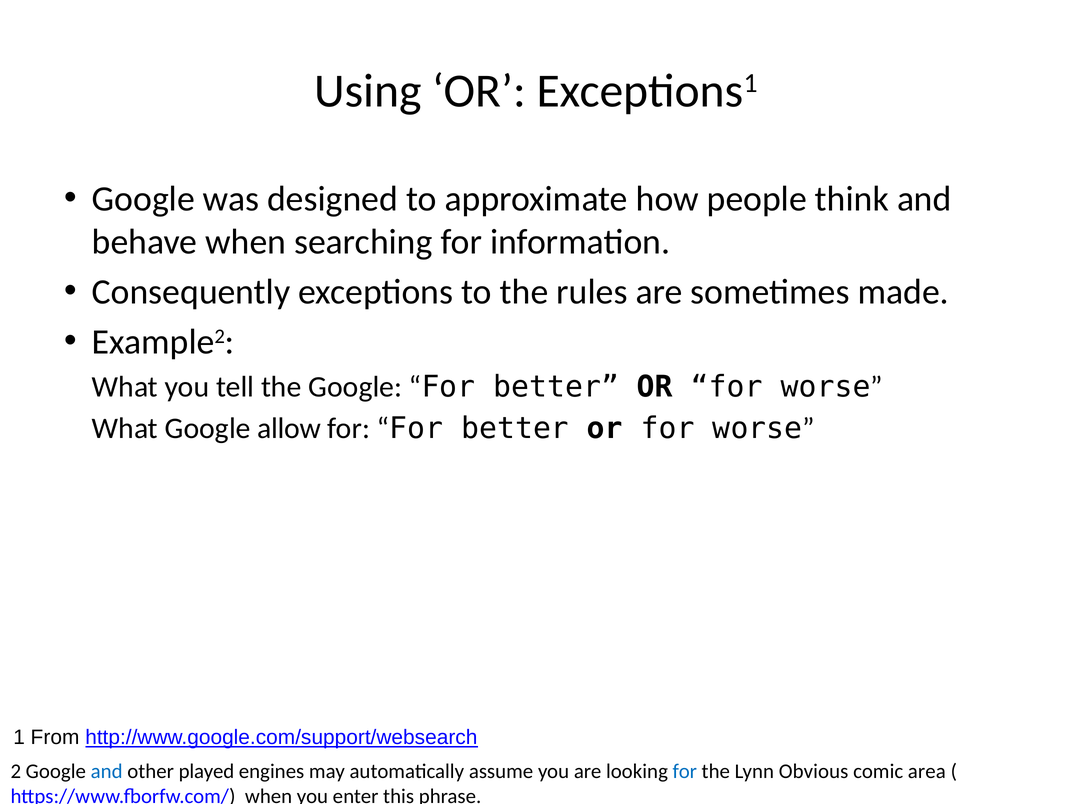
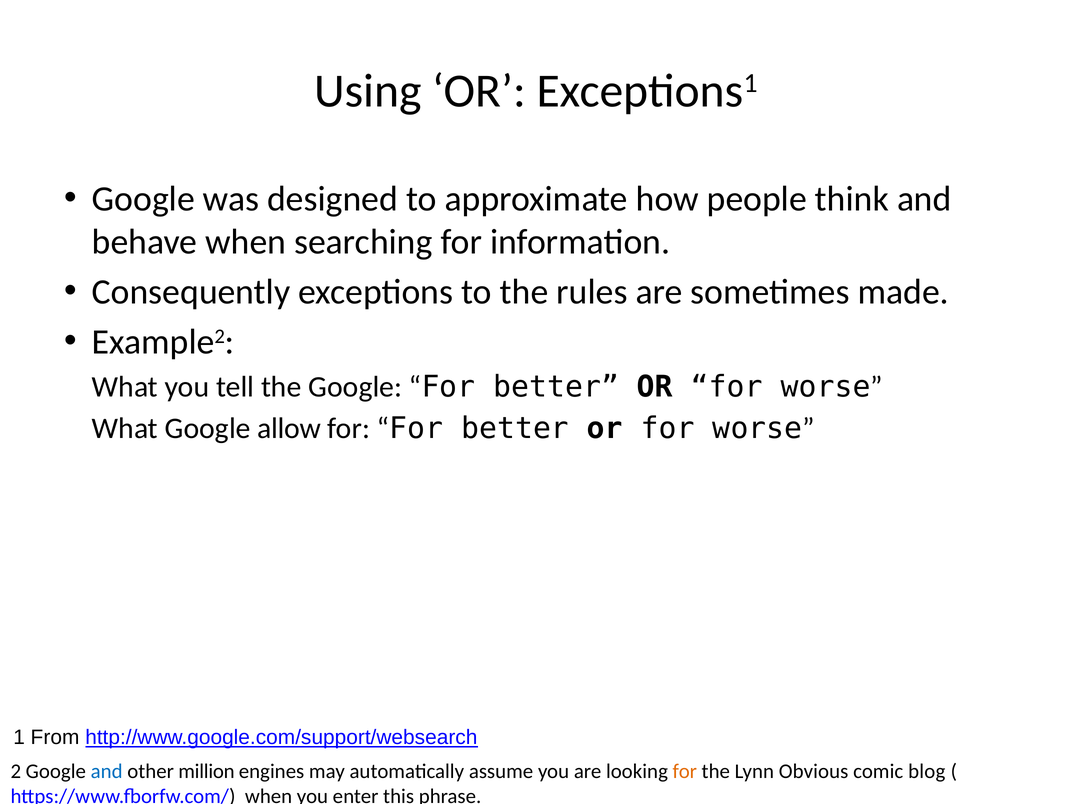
played: played -> million (206, 771)
for colour: blue -> orange (685, 771)
area: area -> blog (927, 771)
